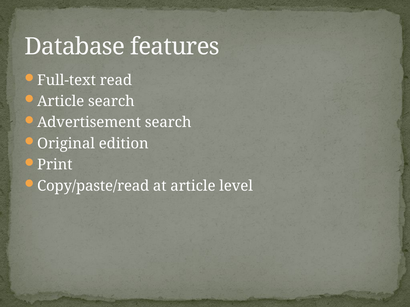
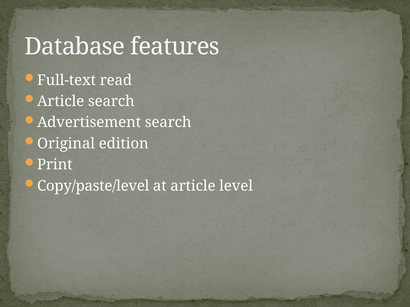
Copy/paste/read: Copy/paste/read -> Copy/paste/level (93, 186)
